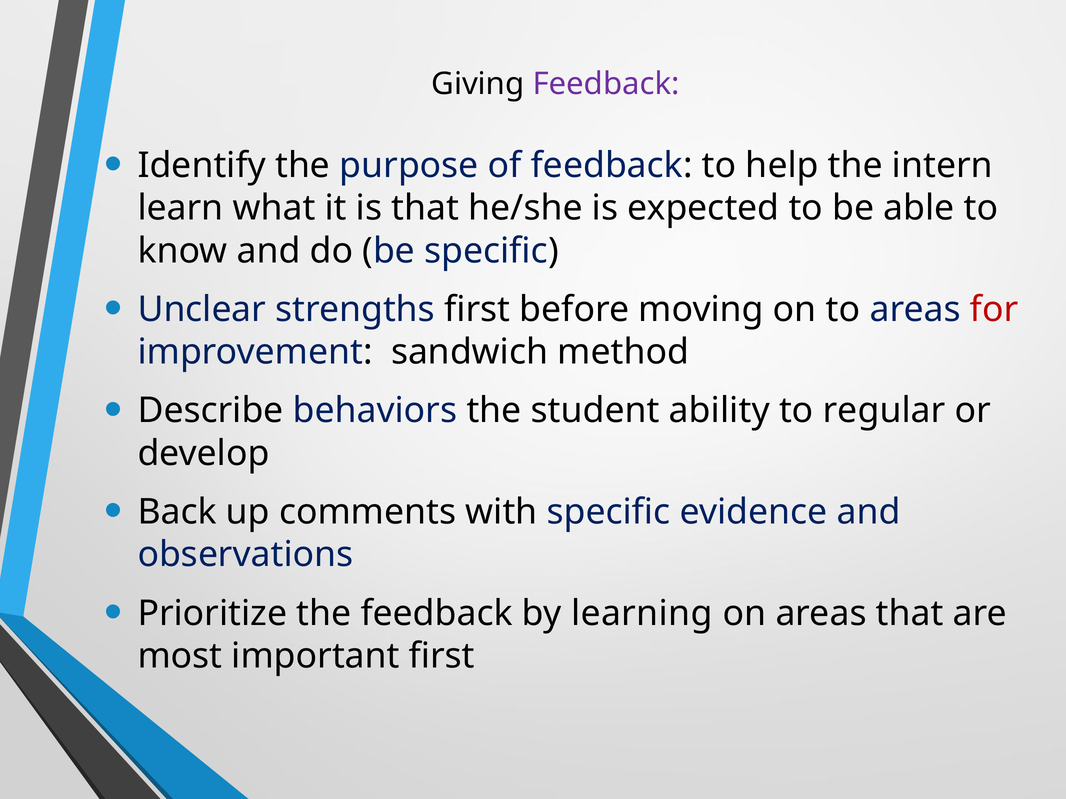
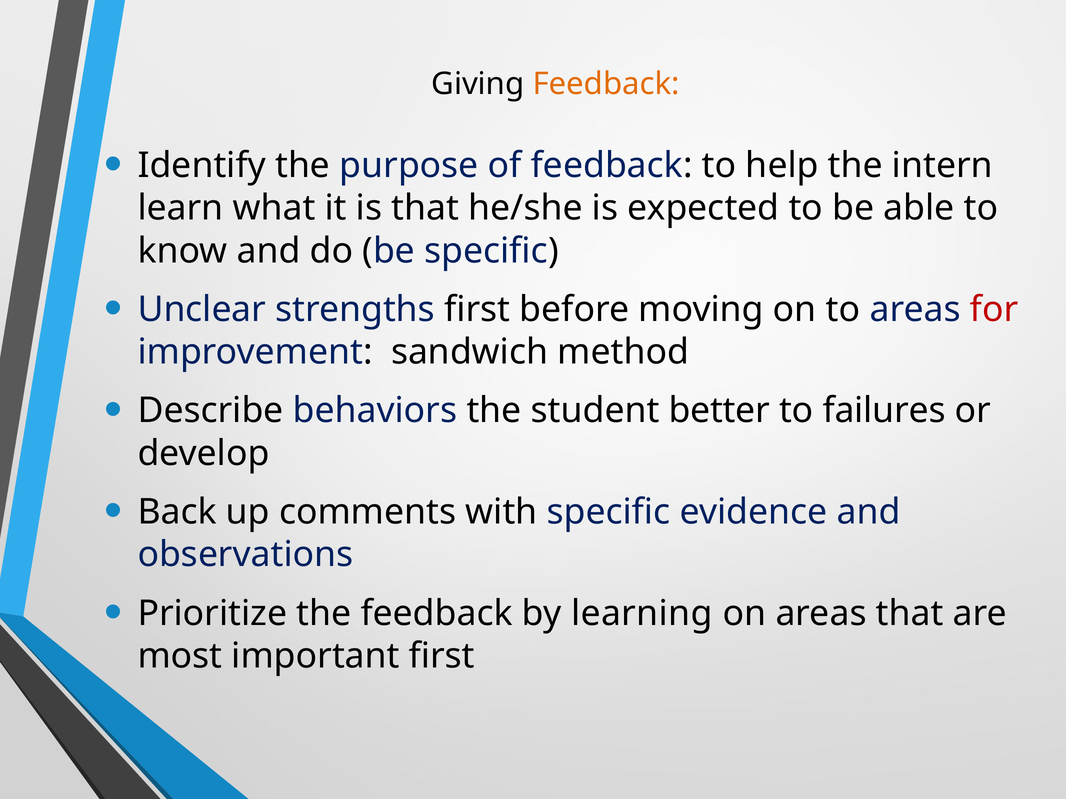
Feedback colour: purple -> orange (606, 84)
ability: ability -> better (719, 411)
regular: regular -> failures (884, 411)
